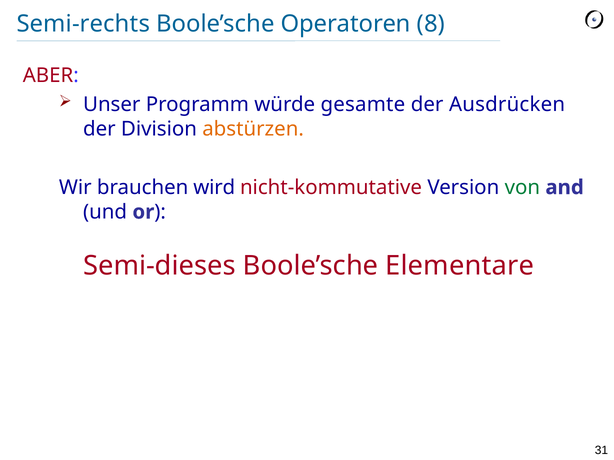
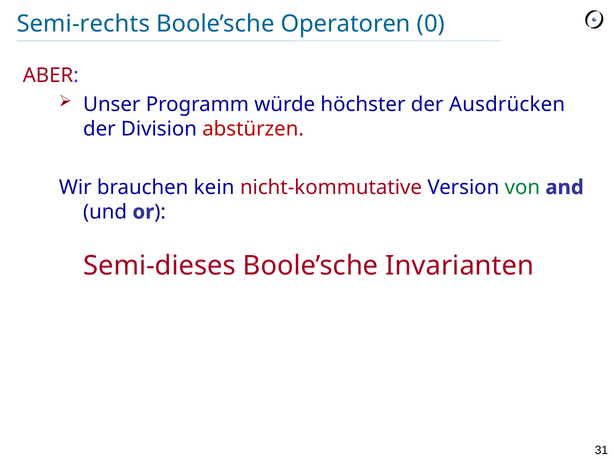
8: 8 -> 0 (431, 24)
gesamte: gesamte -> höchster (363, 104)
abstürzen colour: orange -> red (253, 129)
wird: wird -> kein (214, 188)
Elementare: Elementare -> Invarianten (460, 266)
